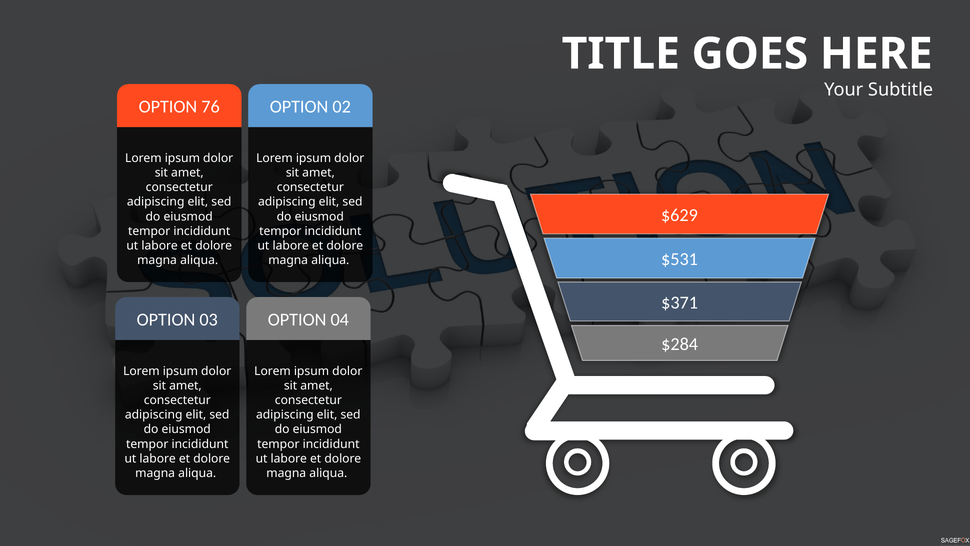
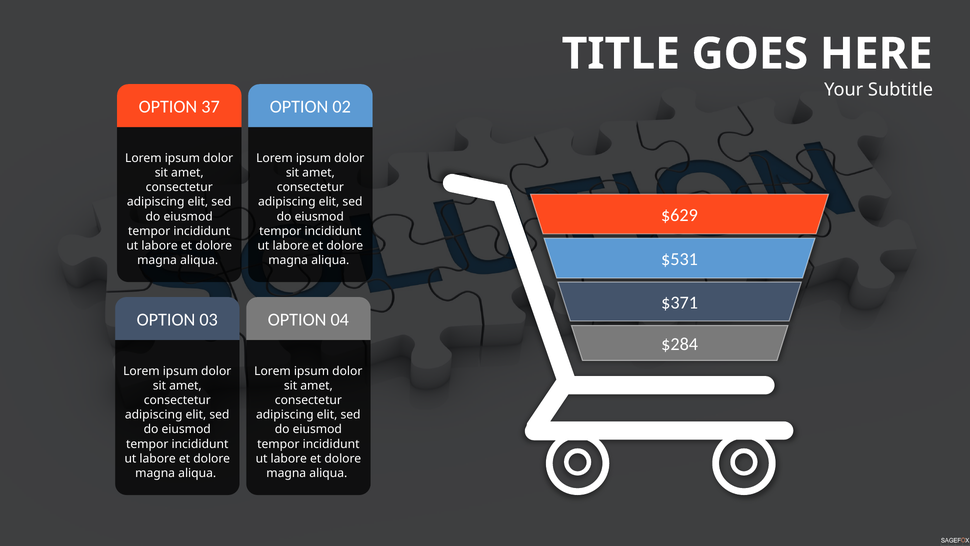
76: 76 -> 37 (211, 107)
